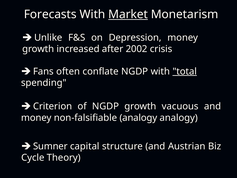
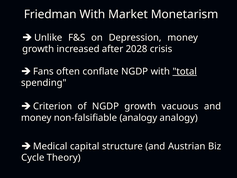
Forecasts: Forecasts -> Friedman (50, 14)
Market underline: present -> none (128, 14)
2002: 2002 -> 2028 (137, 49)
Sumner: Sumner -> Medical (50, 146)
